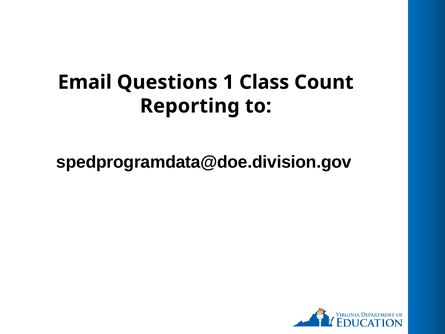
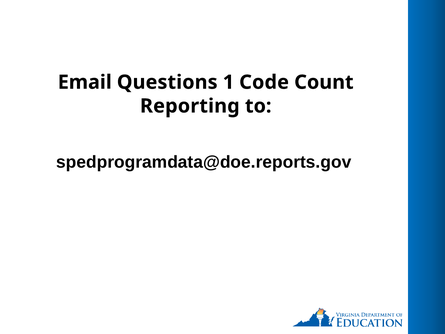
Class: Class -> Code (264, 82)
spedprogramdata@doe.division.gov: spedprogramdata@doe.division.gov -> spedprogramdata@doe.reports.gov (204, 162)
